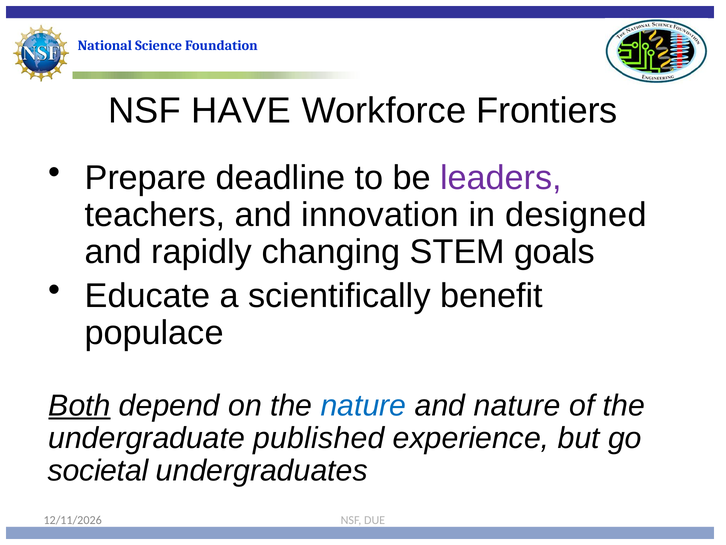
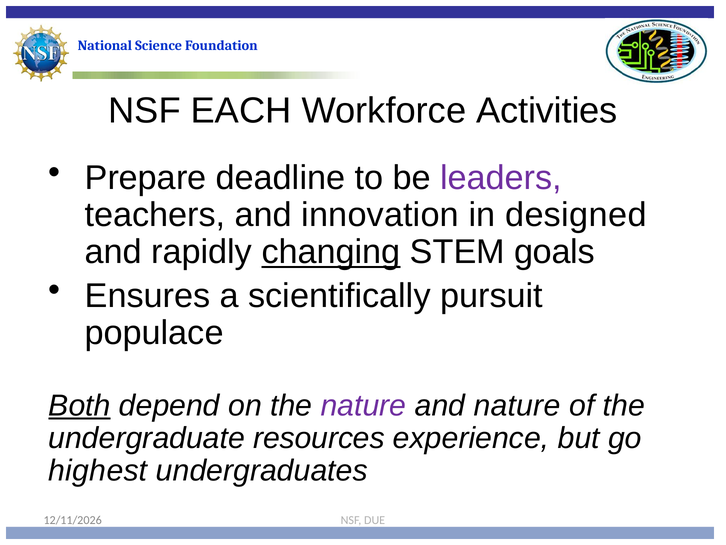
HAVE: HAVE -> EACH (241, 111)
Frontiers: Frontiers -> Activities (547, 111)
changing underline: none -> present (331, 252)
Educate: Educate -> Ensures (148, 295)
benefit: benefit -> pursuit (491, 295)
nature colour: blue -> purple (363, 405)
published: published -> resources (319, 438)
societal: societal -> highest (98, 471)
